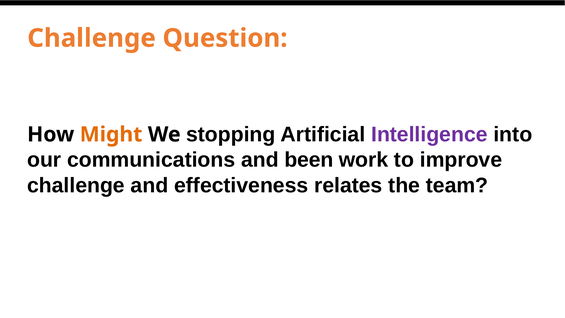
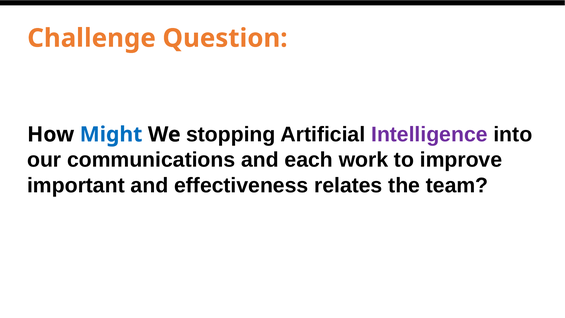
Might colour: orange -> blue (111, 134)
been: been -> each (309, 160)
challenge: challenge -> important (76, 185)
